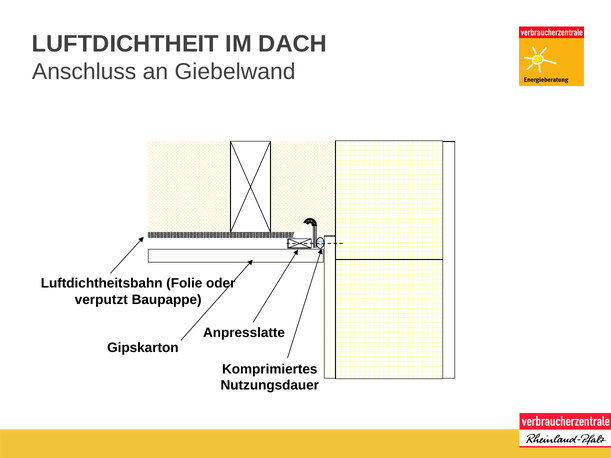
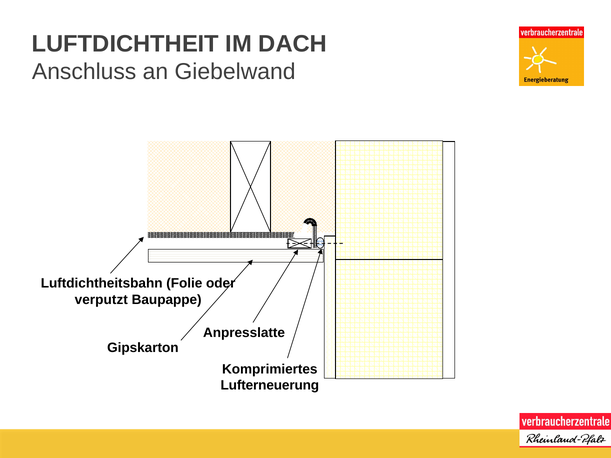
Nutzungsdauer: Nutzungsdauer -> Lufterneuerung (270, 386)
